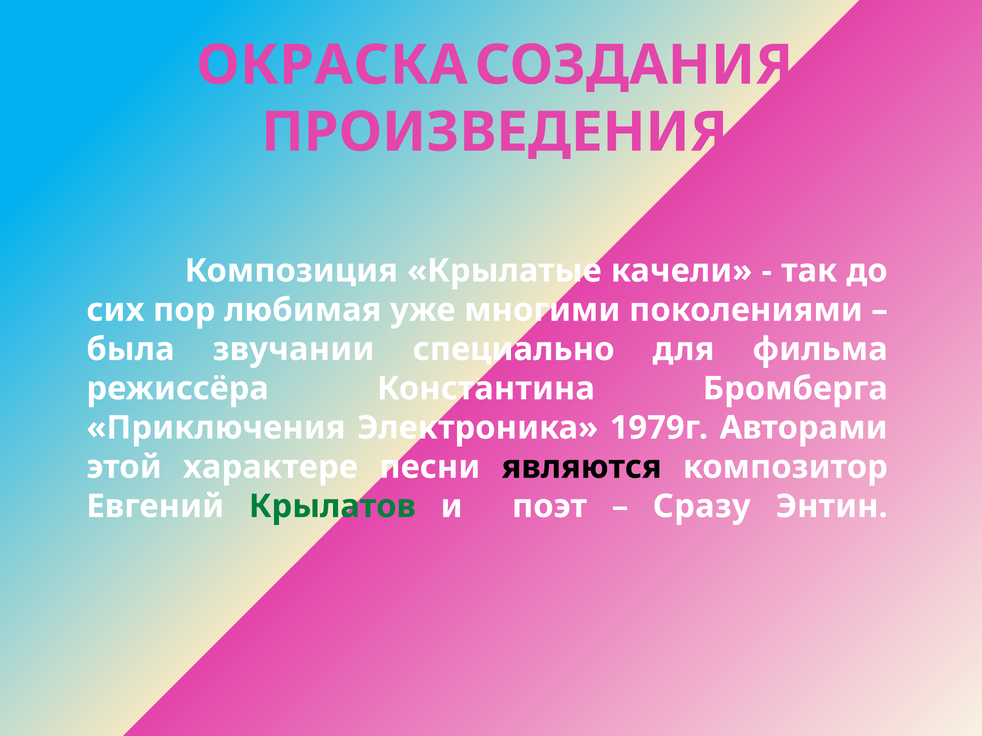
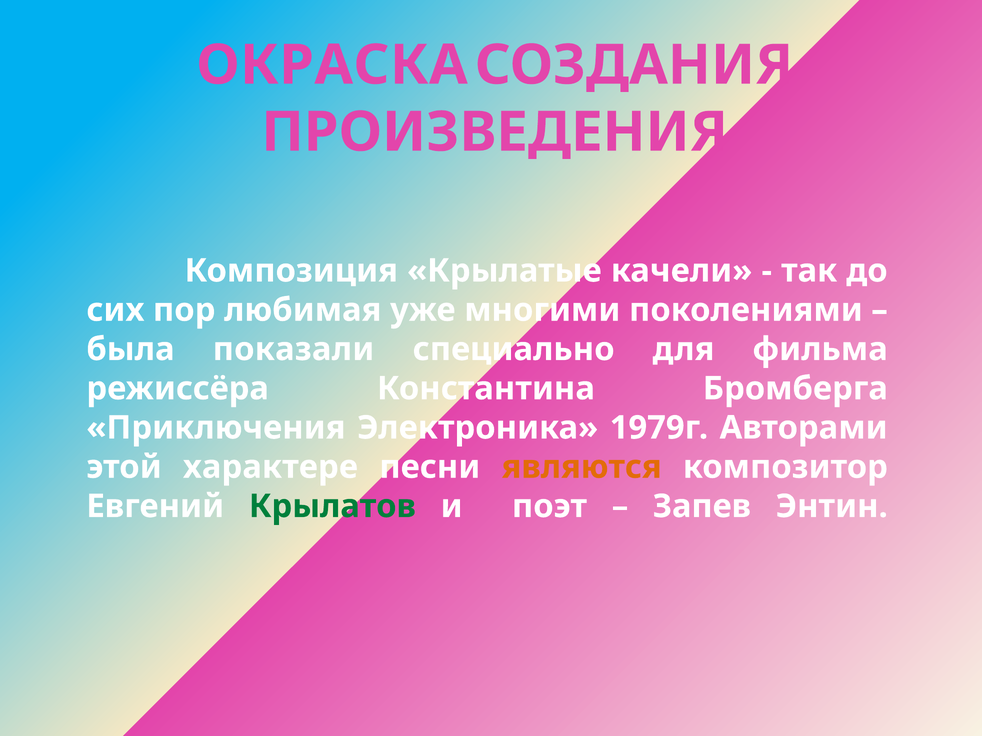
звучании: звучании -> показали (294, 350)
являются colour: black -> orange (582, 467)
Сразу: Сразу -> Запев (702, 507)
